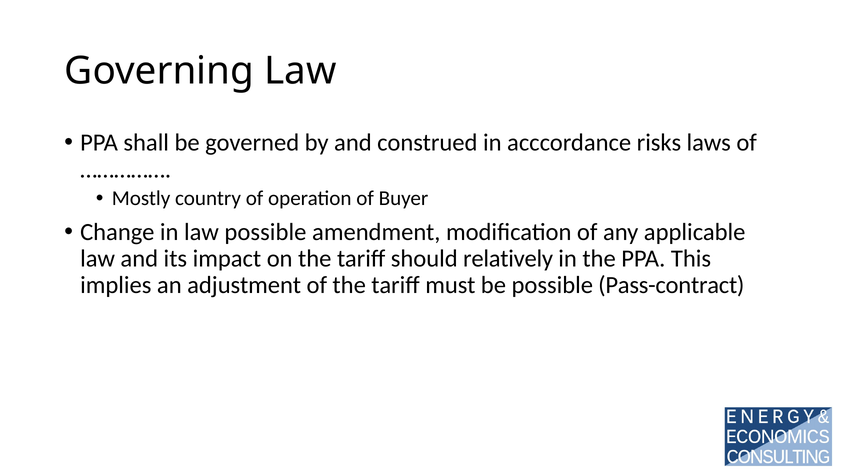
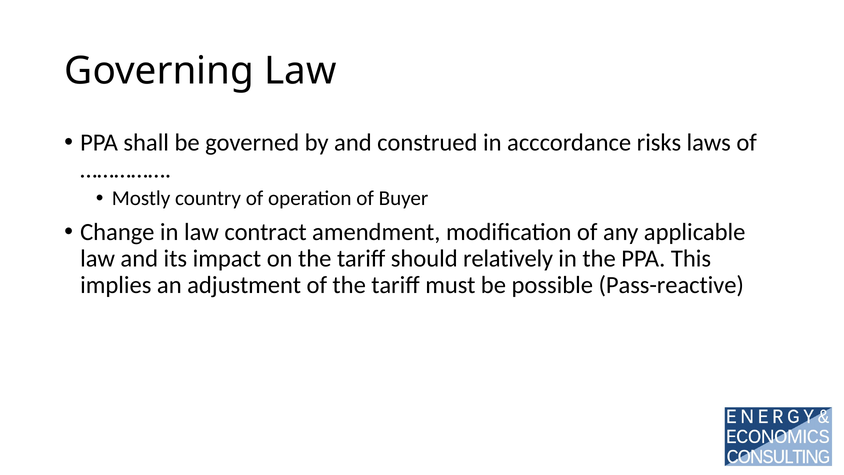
law possible: possible -> contract (266, 232)
Pass-contract: Pass-contract -> Pass-reactive (671, 285)
